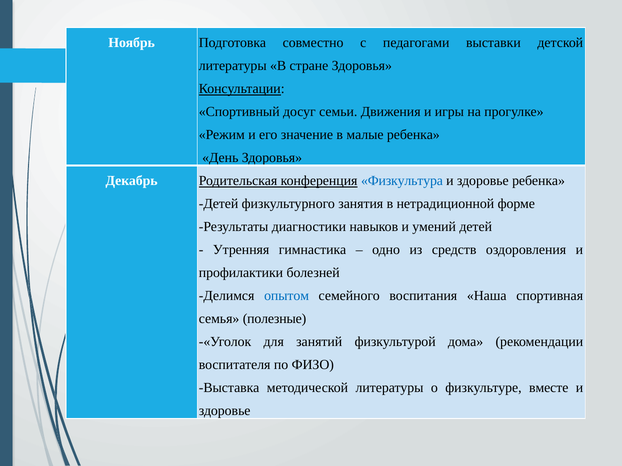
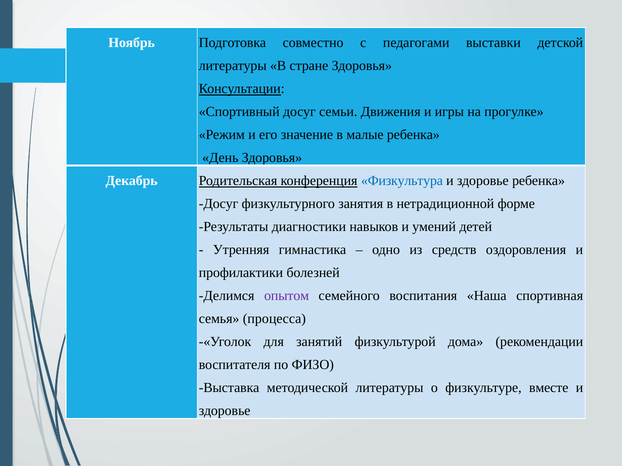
Детей: Детей -> Досуг (219, 204)
опытом colour: blue -> purple (287, 296)
полезные: полезные -> процесса (274, 319)
